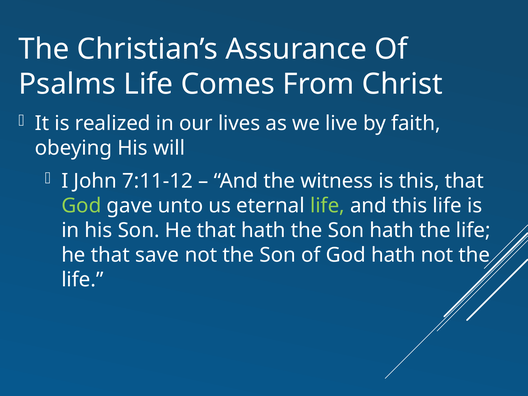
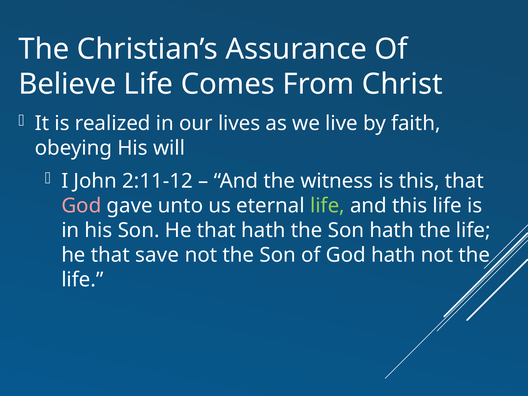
Psalms: Psalms -> Believe (67, 84)
7:11-12: 7:11-12 -> 2:11-12 (158, 181)
God colour: light green -> pink (81, 206)
